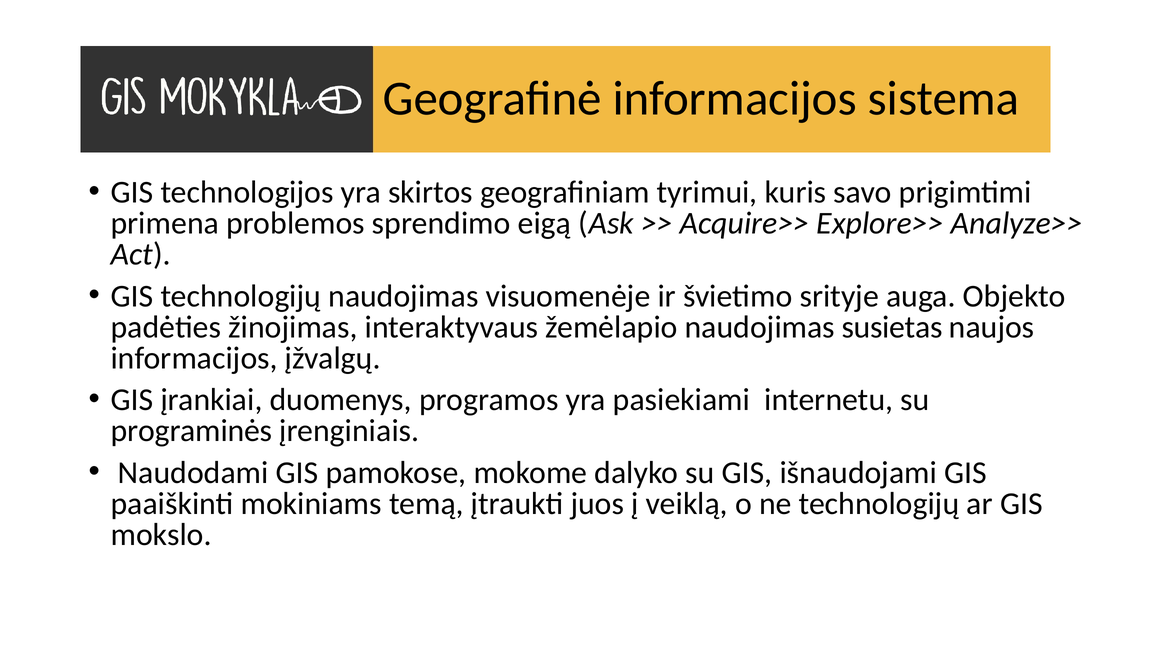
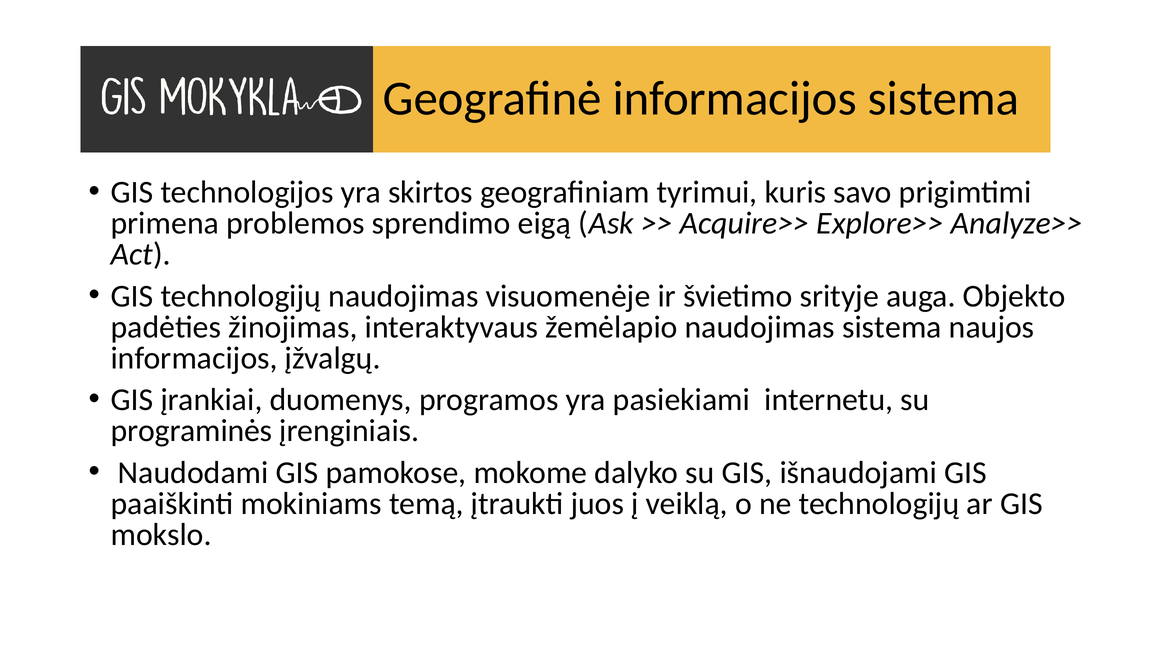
naudojimas susietas: susietas -> sistema (892, 327)
